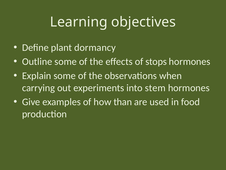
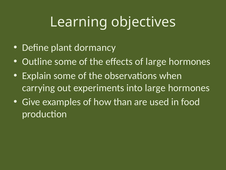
of stops: stops -> large (156, 61)
into stem: stem -> large (155, 88)
